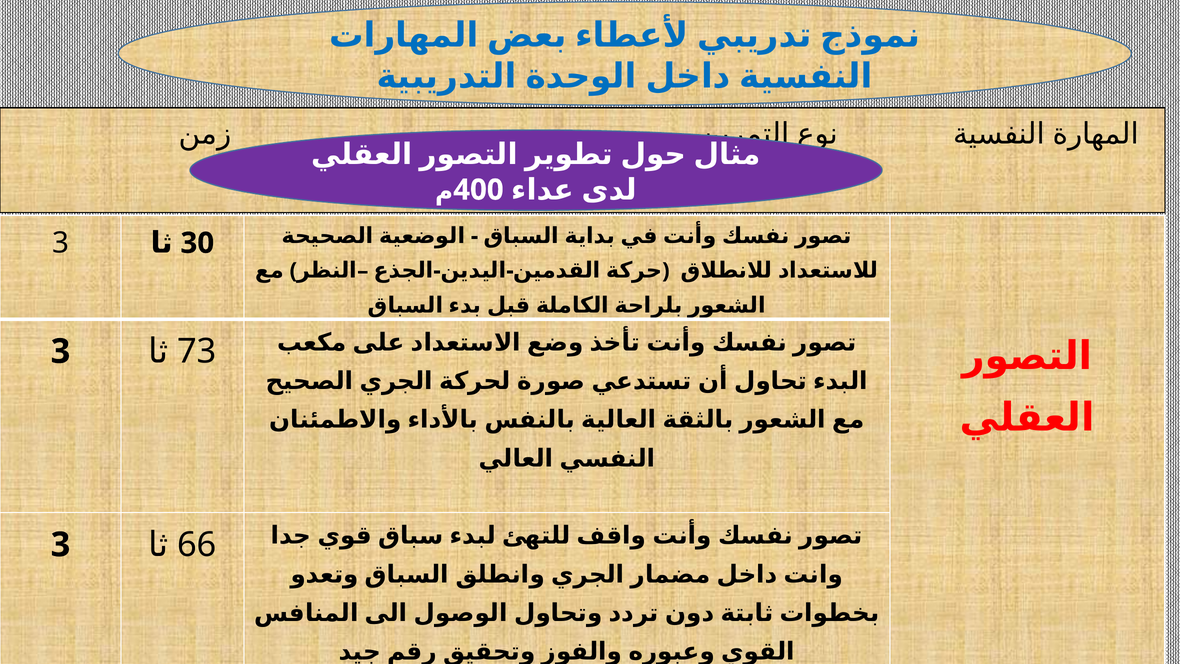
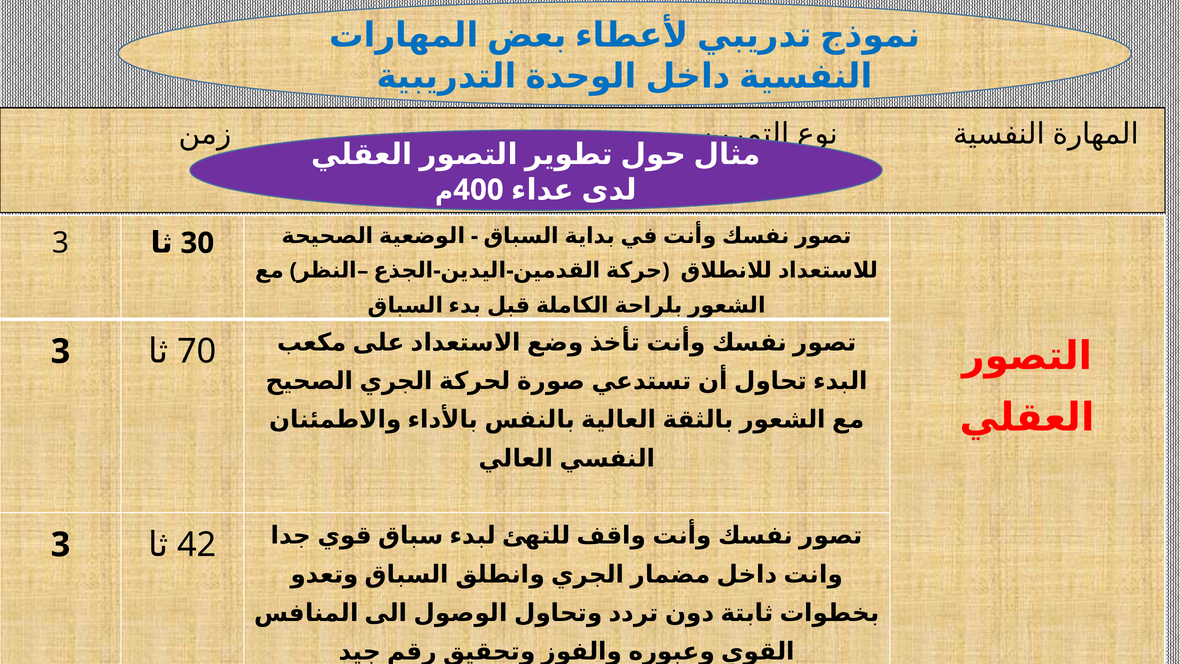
73: 73 -> 70 (197, 351)
66: 66 -> 42 (197, 545)
